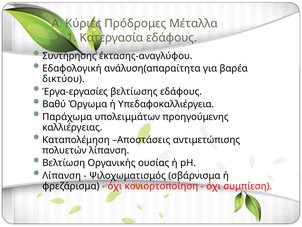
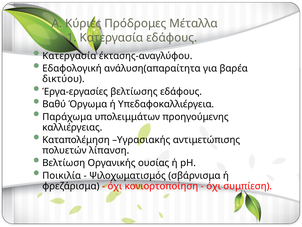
Συντήρησης: Συντήρησης -> Κατεργασία (69, 56)
Αποστάσεις: Αποστάσεις -> Υγρασιακής (141, 140)
Λίπανση: Λίπανση -> Ποικιλία (62, 175)
